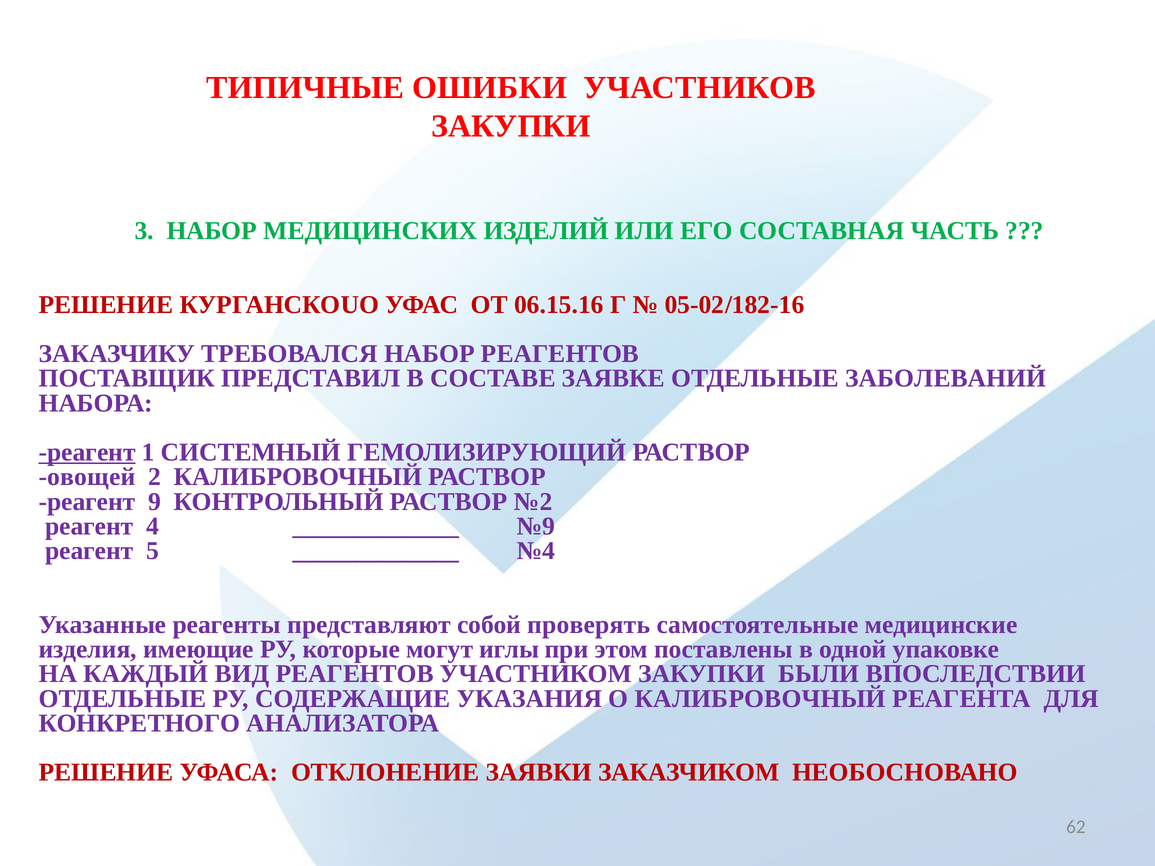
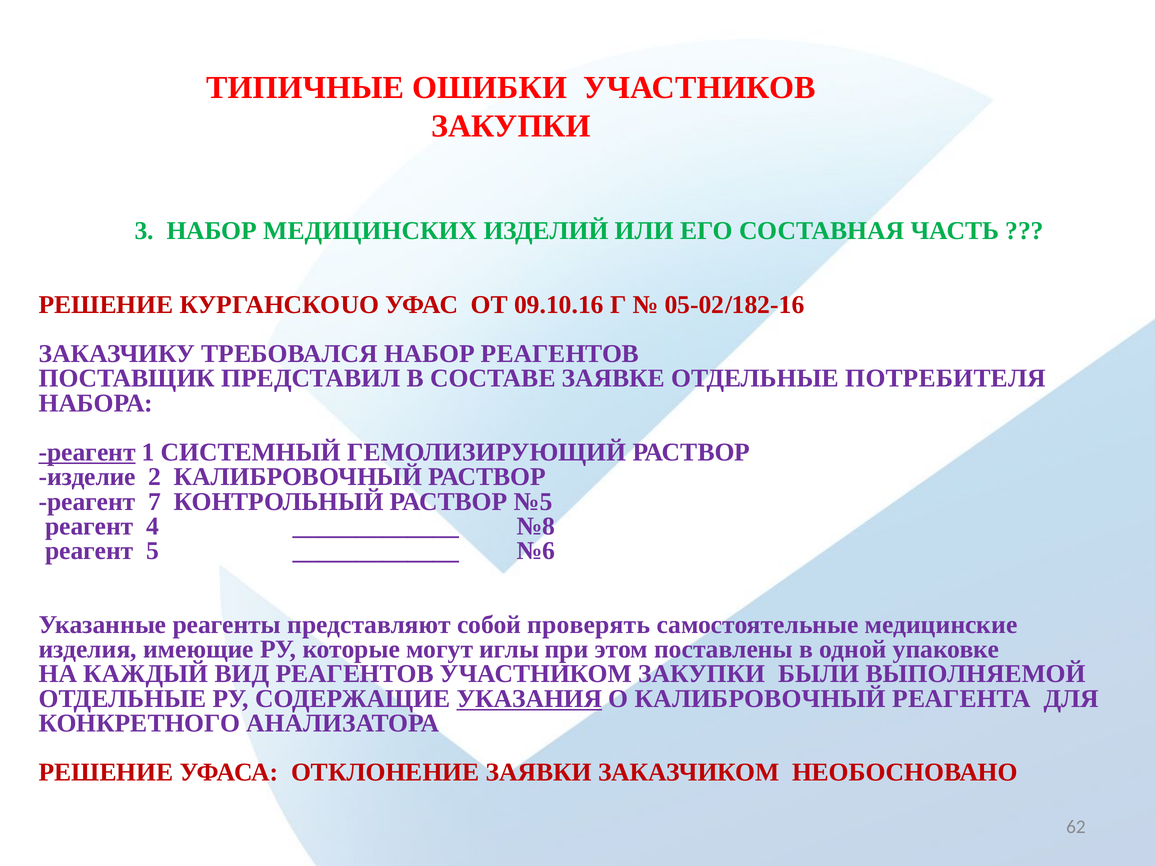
06.15.16: 06.15.16 -> 09.10.16 (559, 305)
ЗАБОЛЕВАНИЙ: ЗАБОЛЕВАНИЙ -> ПОТРЕБИТЕЛЯ (946, 379)
овощей: овощей -> изделие (87, 477)
9: 9 -> 7 (155, 502)
№2: №2 -> №5 (533, 502)
№9: №9 -> №8 (536, 526)
№4: №4 -> №6 (536, 551)
ВПОСЛЕДСТВИИ: ВПОСЛЕДСТВИИ -> ВЫПОЛНЯЕМОЙ (976, 674)
УКАЗАНИЯ underline: none -> present (529, 699)
